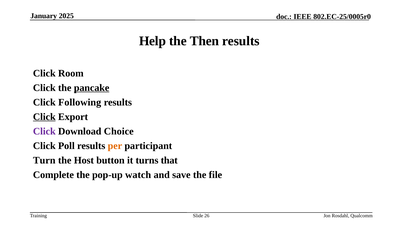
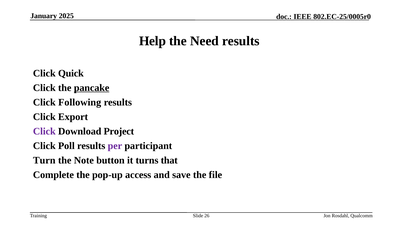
Then: Then -> Need (204, 41)
Room: Room -> Quick (71, 73)
Click underline: present -> none (44, 116)
Choice: Choice -> Project (119, 131)
per colour: orange -> purple (115, 145)
Host: Host -> Note (84, 160)
watch: watch -> access (138, 174)
